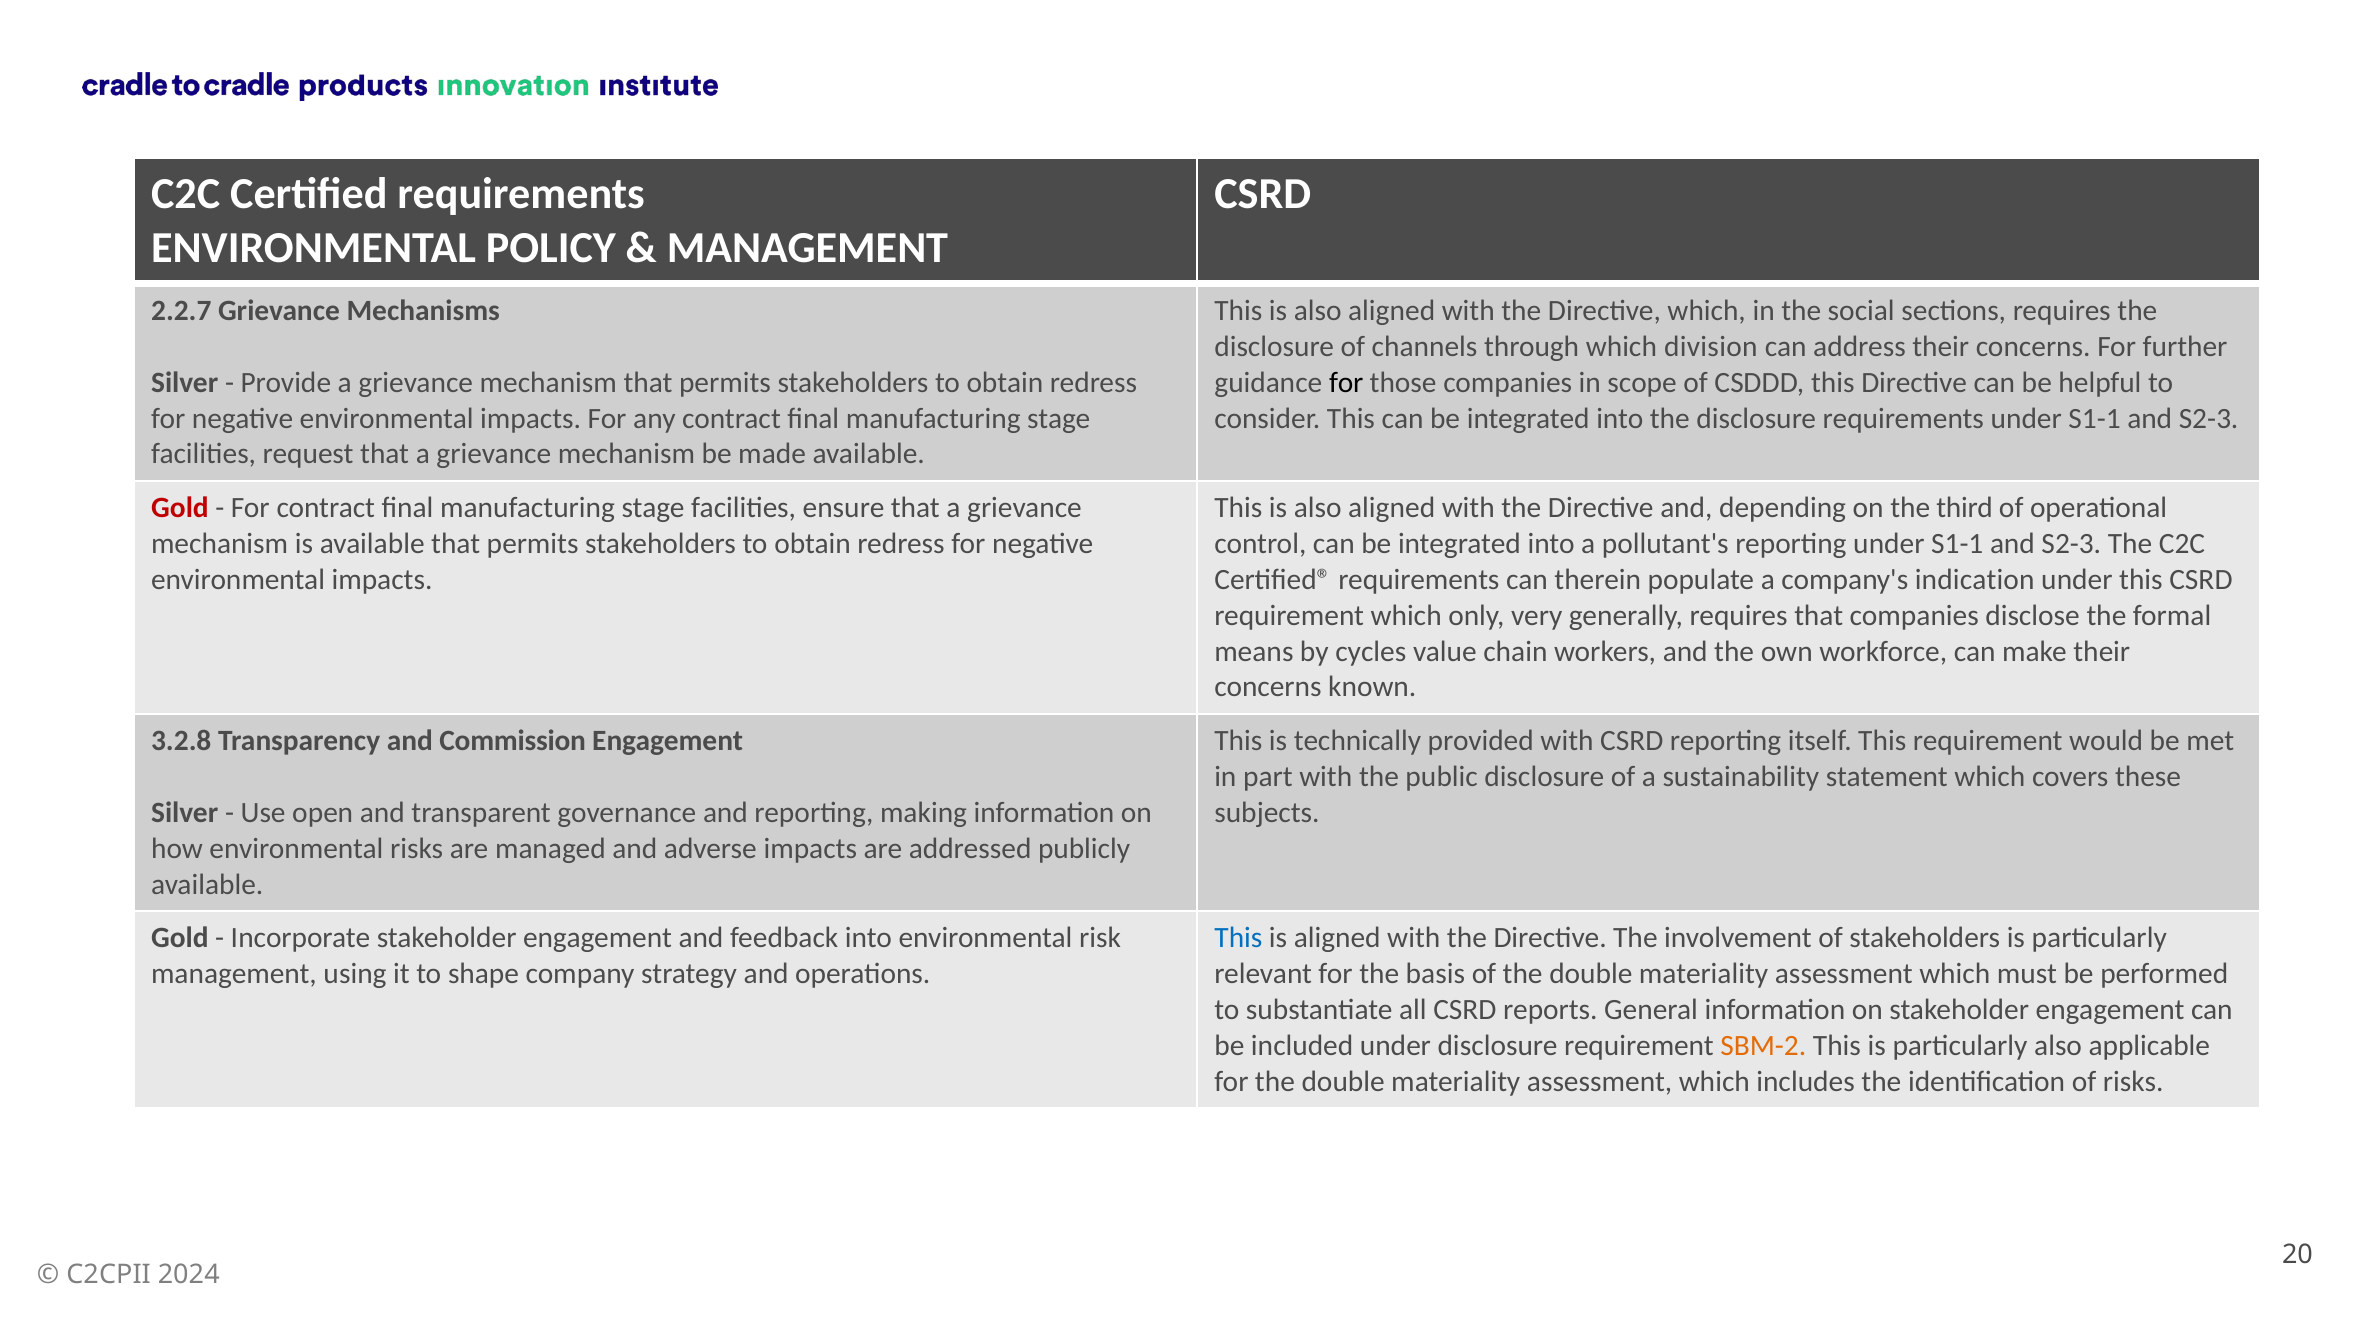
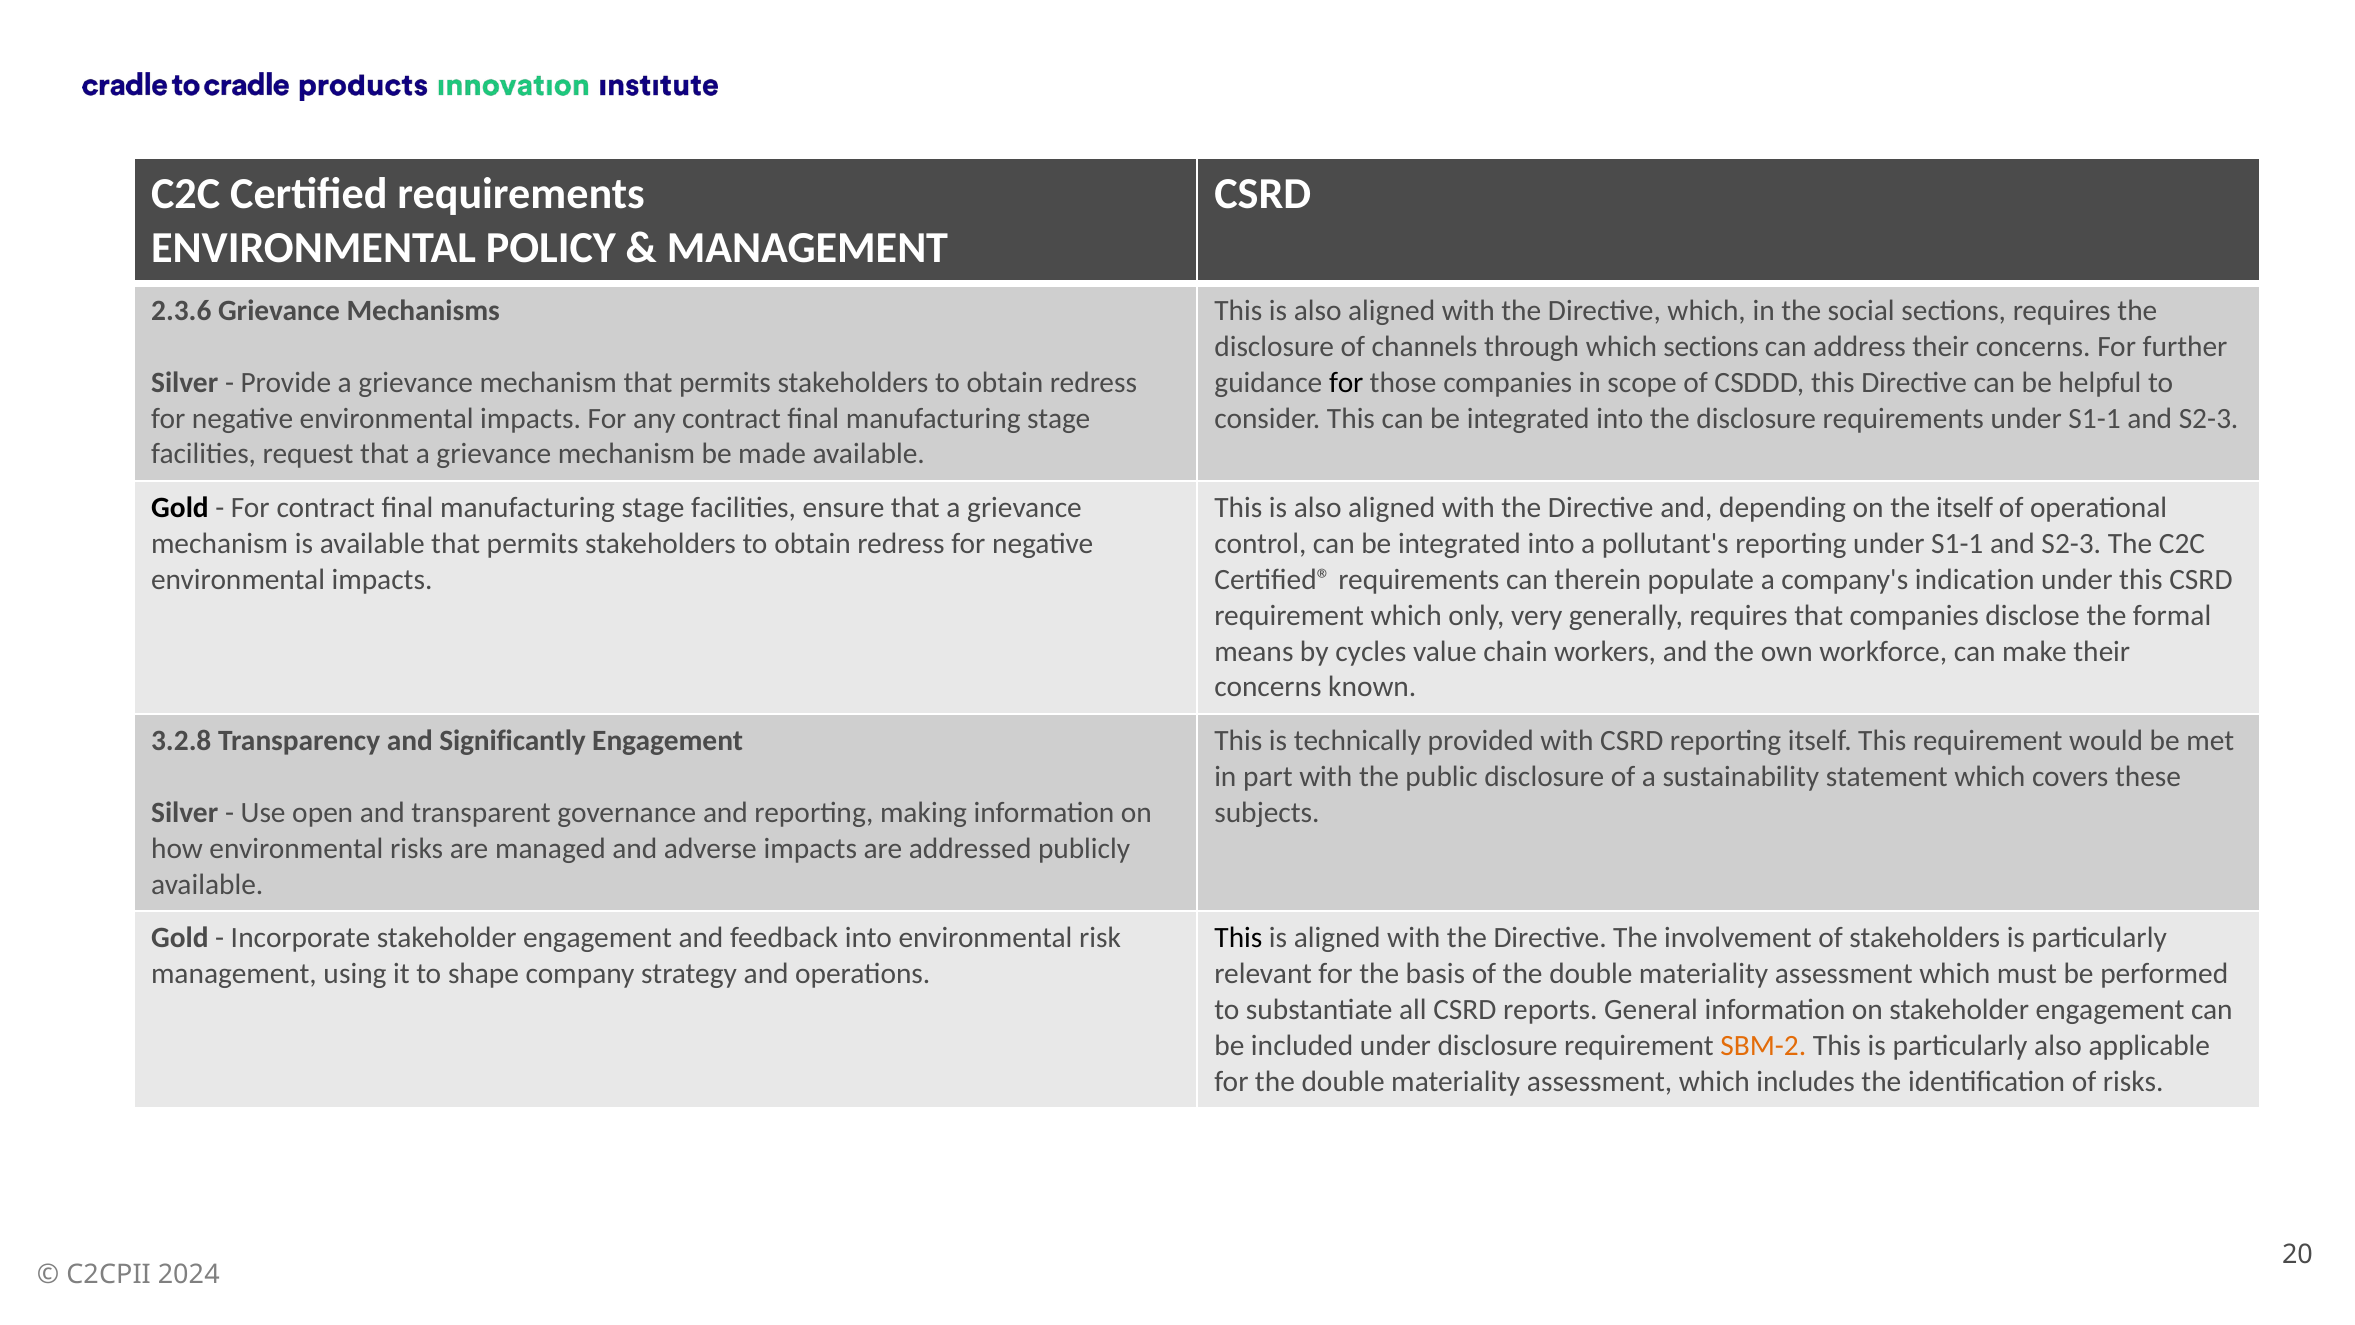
2.2.7: 2.2.7 -> 2.3.6 (181, 311)
which division: division -> sections (1711, 346)
Gold colour: red -> black (180, 508)
the third: third -> itself (1965, 508)
Commission: Commission -> Significantly (513, 741)
This colour: blue -> black (1238, 938)
